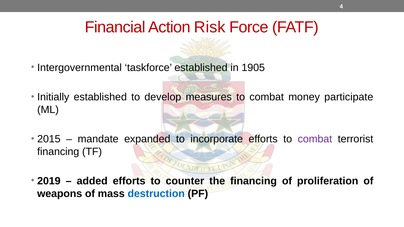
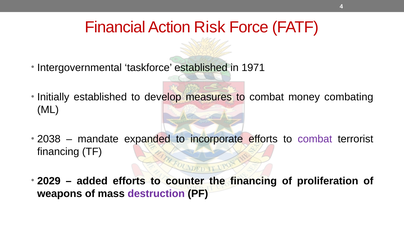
1905: 1905 -> 1971 (253, 68)
participate: participate -> combating (349, 97)
2015: 2015 -> 2038 (49, 139)
2019: 2019 -> 2029 (49, 181)
destruction colour: blue -> purple (156, 194)
